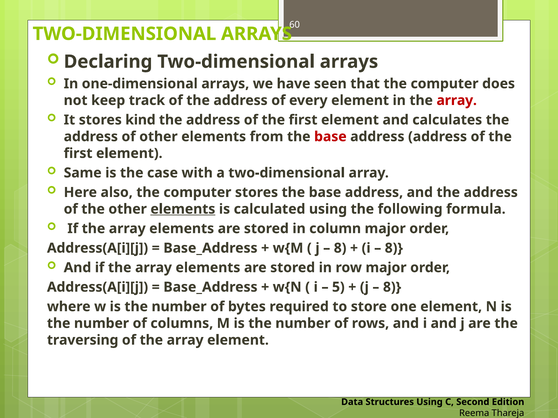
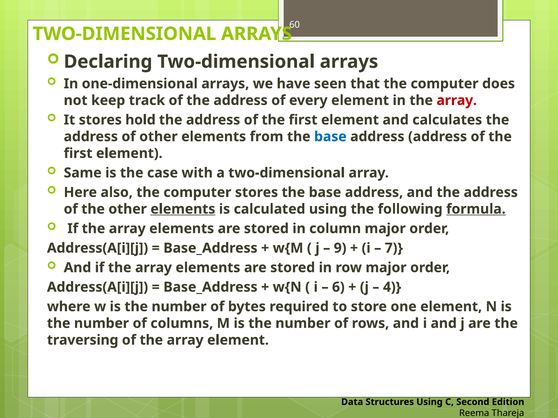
kind: kind -> hold (140, 120)
base colour: red -> blue (330, 137)
formula underline: none -> present (476, 209)
8: 8 -> 9 (340, 248)
8: 8 -> 7 (394, 248)
5: 5 -> 6 (338, 287)
8: 8 -> 4 (392, 287)
